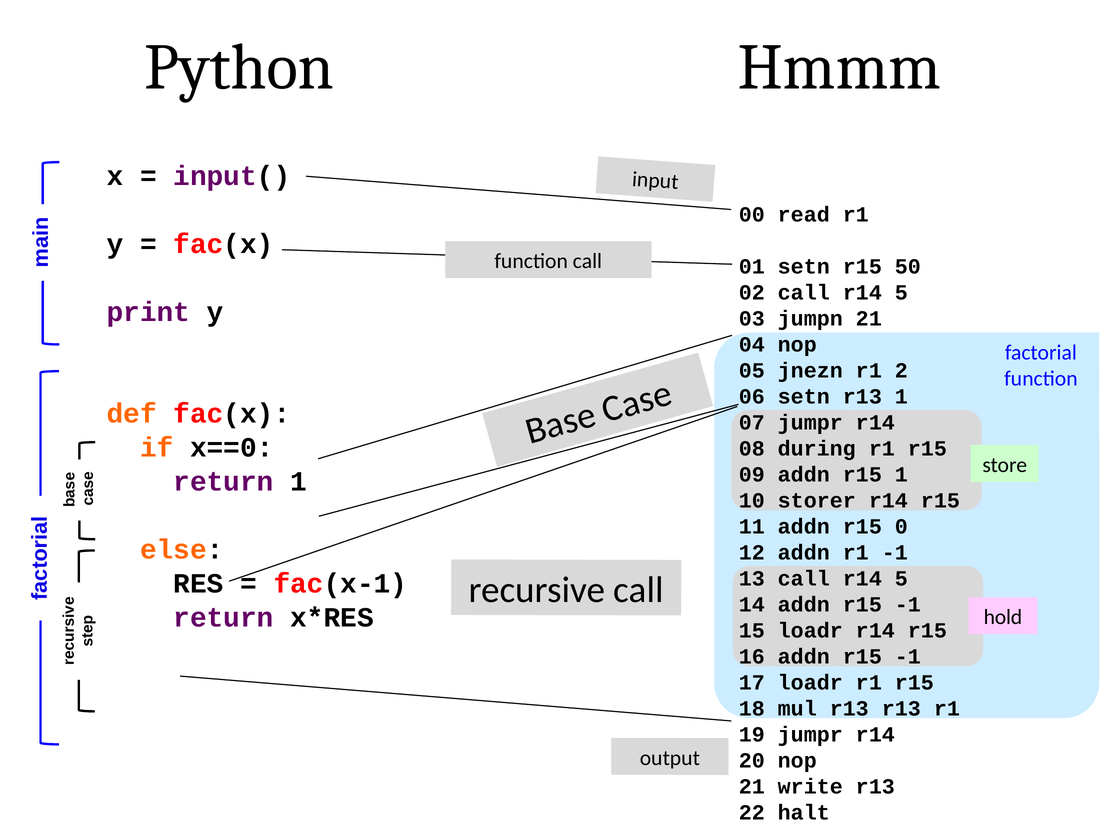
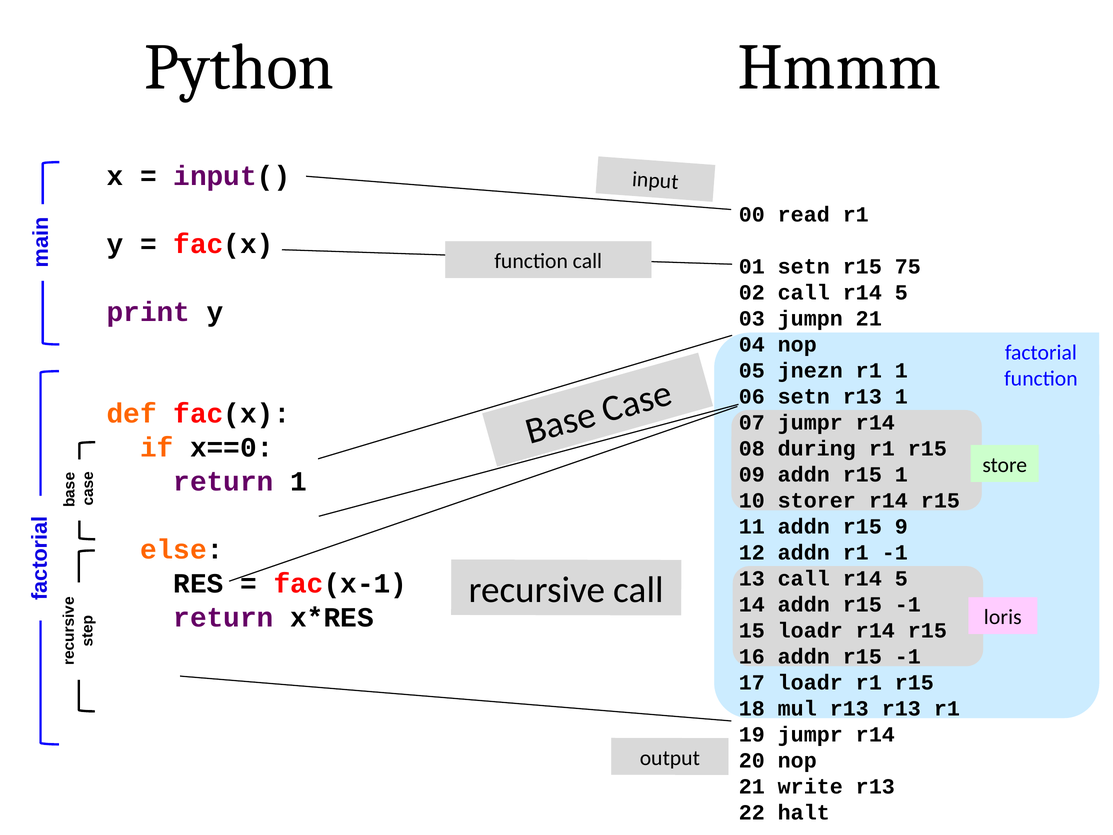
50: 50 -> 75 (908, 267)
r1 2: 2 -> 1 (901, 371)
0: 0 -> 9 (901, 527)
hold: hold -> loris (1003, 617)
